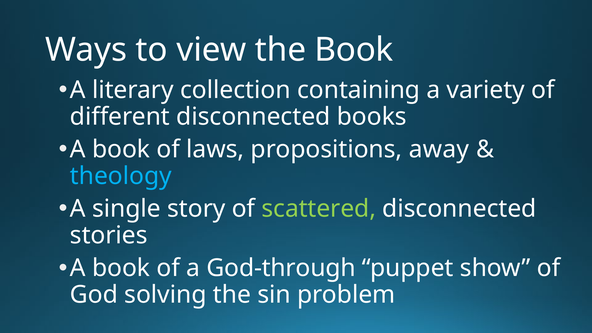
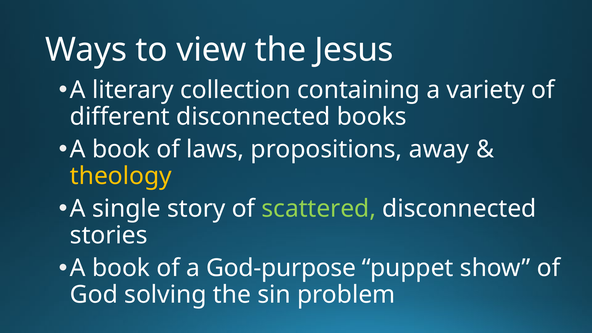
the Book: Book -> Jesus (354, 50)
theology colour: light blue -> yellow (121, 176)
God-through: God-through -> God-purpose (281, 268)
